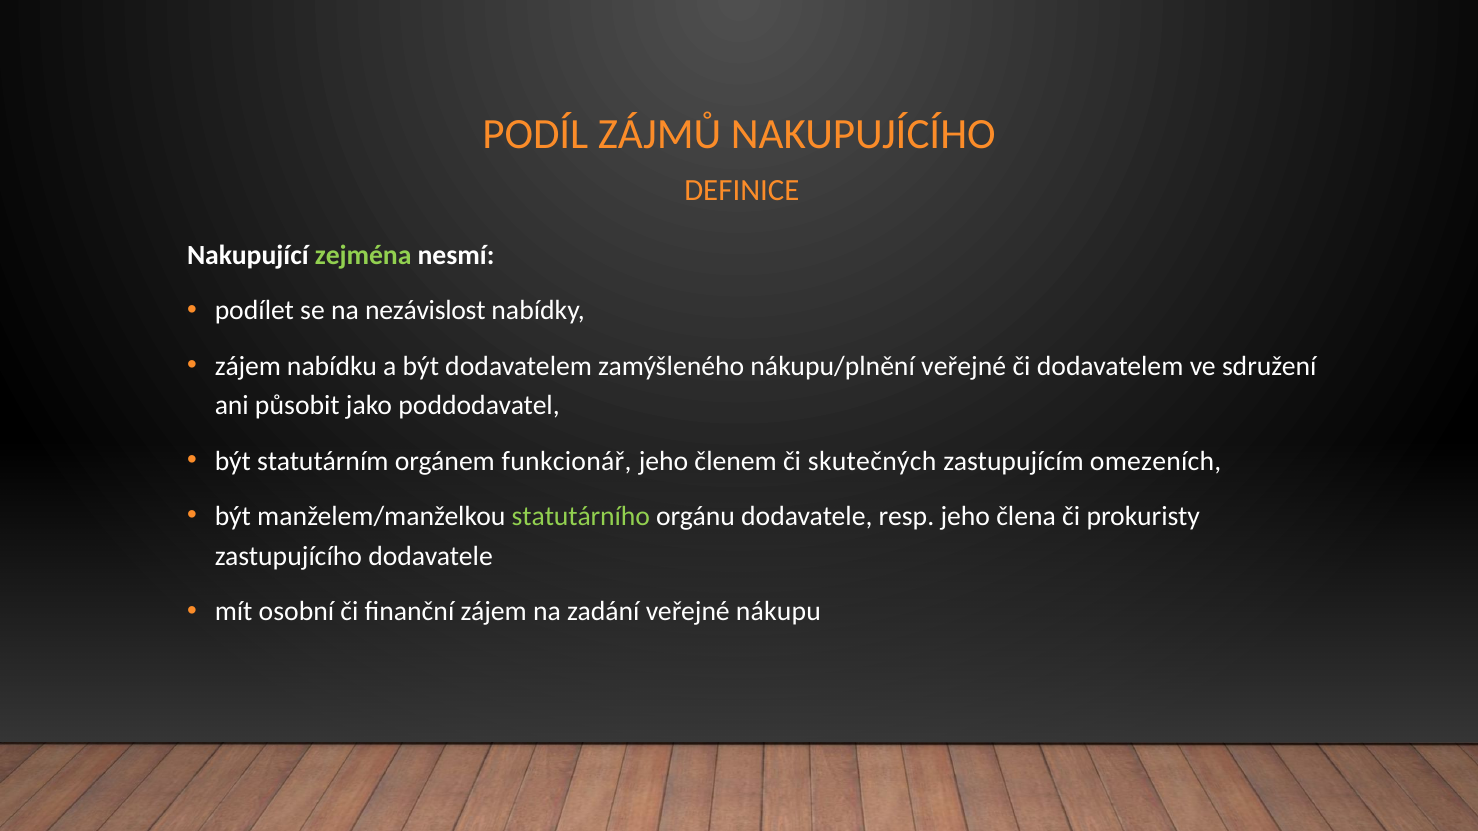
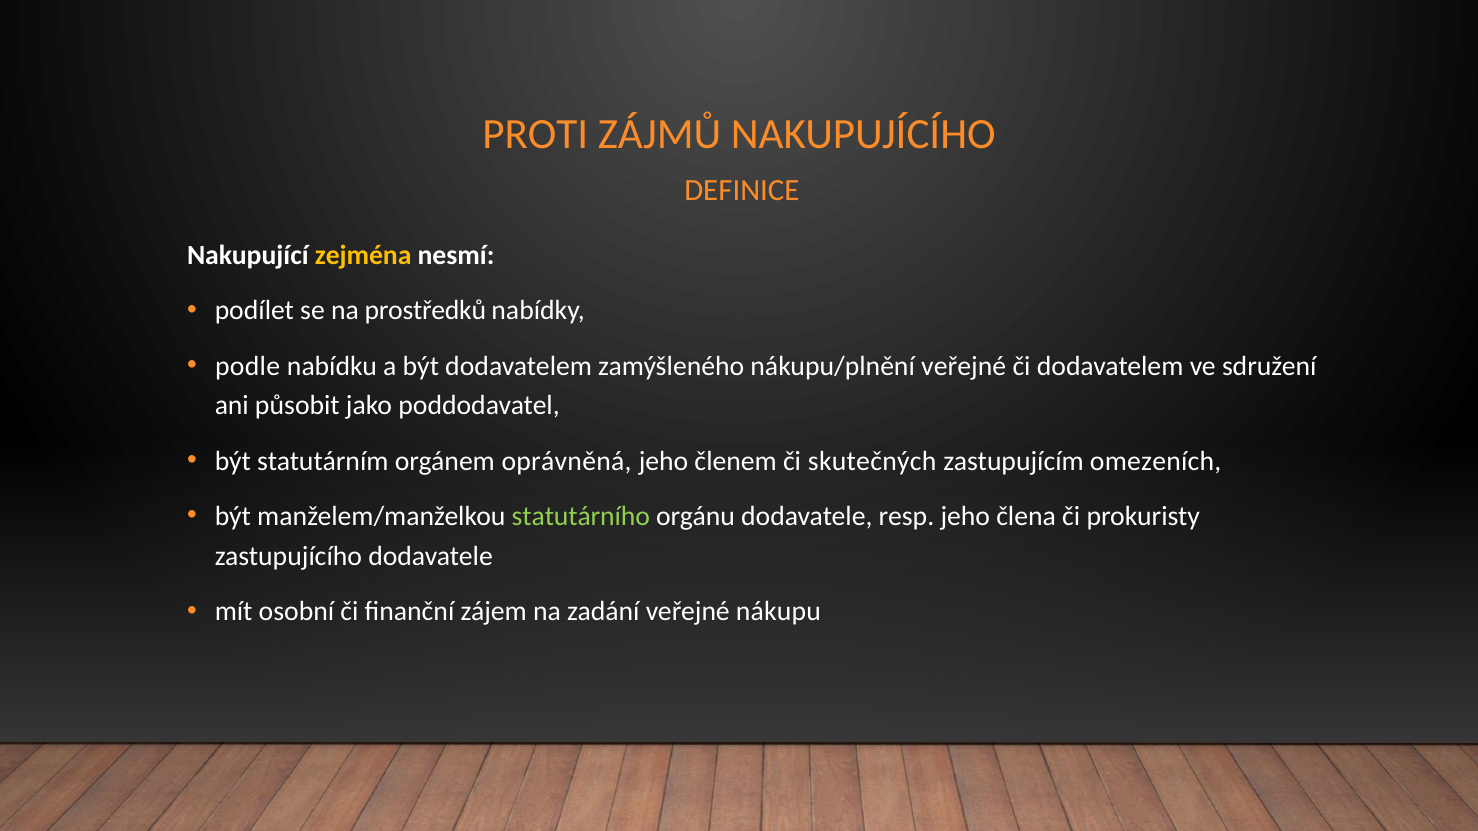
PODÍL: PODÍL -> PROTI (535, 134)
zejména colour: light green -> yellow (363, 255)
nezávislost: nezávislost -> prostředků (425, 311)
zájem: zájem -> podle (248, 366)
funkcionář: funkcionář -> oprávněná (567, 461)
